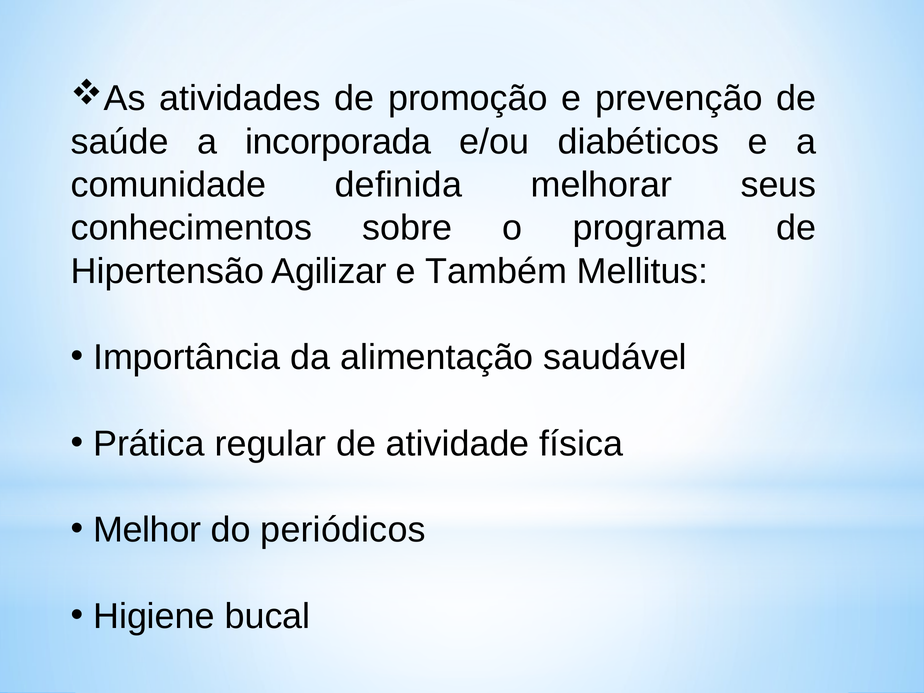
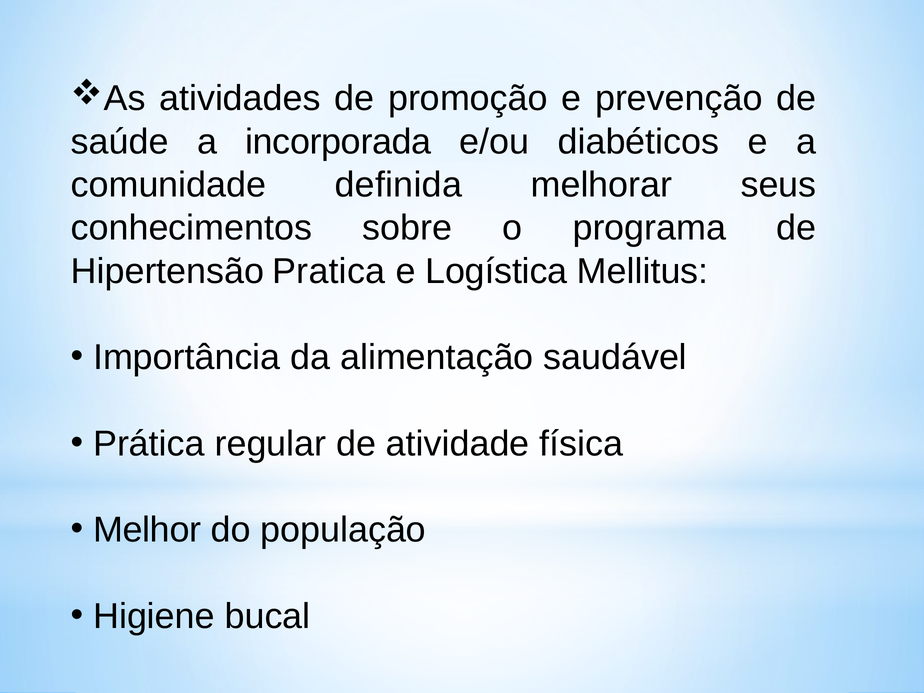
Agilizar: Agilizar -> Pratica (329, 271)
Também: Também -> Logística (496, 271)
periódicos: periódicos -> população (343, 530)
